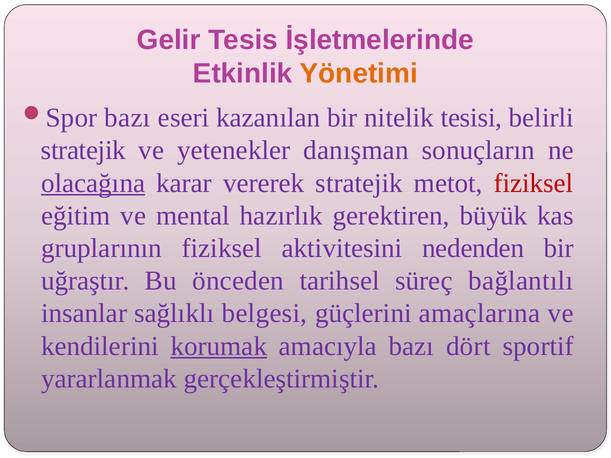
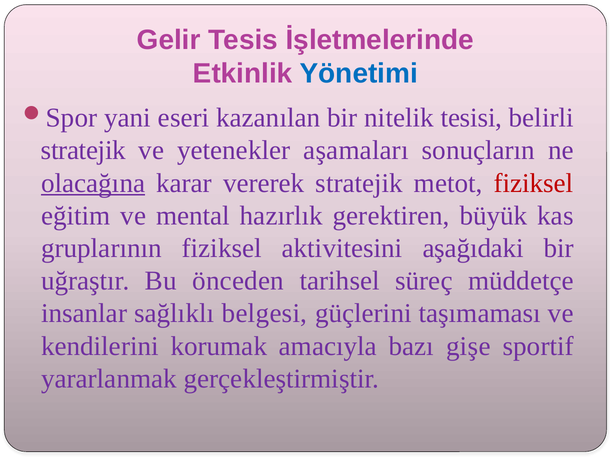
Yönetimi colour: orange -> blue (359, 74)
bazı: bazı -> yani (128, 118)
danışman: danışman -> aşamaları (356, 151)
nedenden: nedenden -> aşağıdaki (473, 248)
bağlantılı: bağlantılı -> müddetçe (521, 281)
amaçlarına: amaçlarına -> taşımaması (480, 314)
korumak underline: present -> none (219, 346)
dört: dört -> gişe (468, 346)
